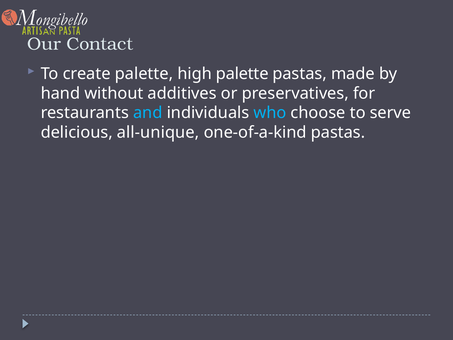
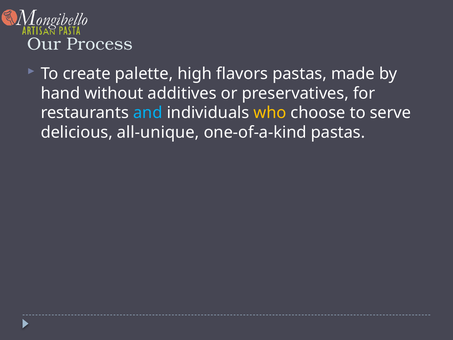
Contact: Contact -> Process (100, 44)
high palette: palette -> flavors (242, 74)
who colour: light blue -> yellow (270, 113)
